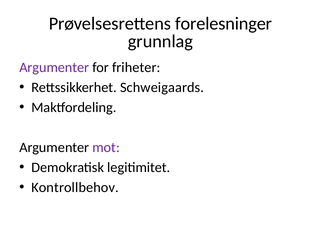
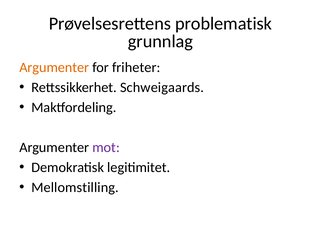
forelesninger: forelesninger -> problematisk (224, 24)
Argumenter colour: purple -> orange (54, 67)
Kontrollbehov: Kontrollbehov -> Mellomstilling (75, 187)
